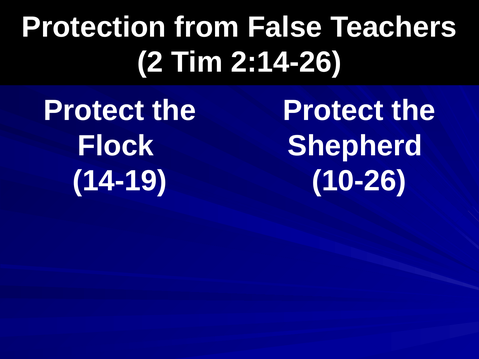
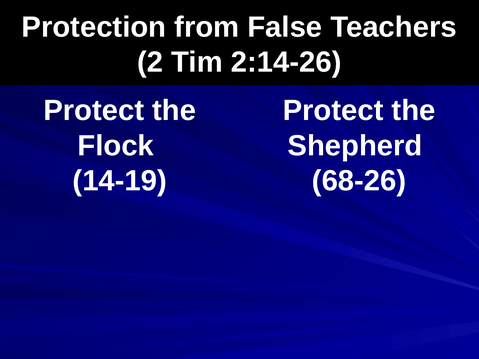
10-26: 10-26 -> 68-26 (359, 181)
